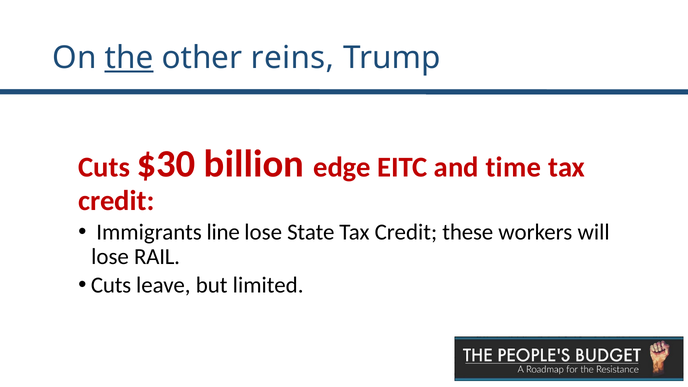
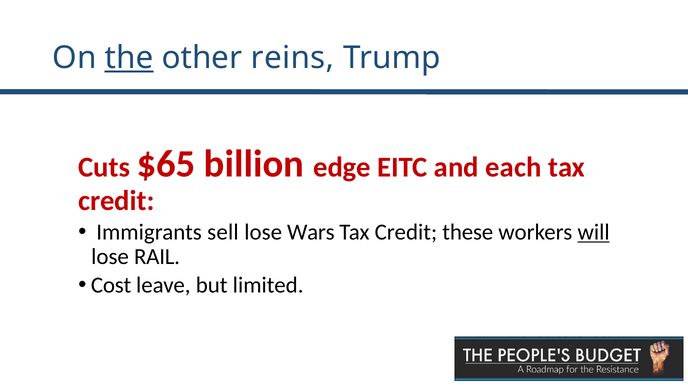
$30: $30 -> $65 (166, 164)
time: time -> each (513, 168)
line: line -> sell (223, 232)
State: State -> Wars (311, 232)
will underline: none -> present (594, 232)
Cuts: Cuts -> Cost (111, 285)
